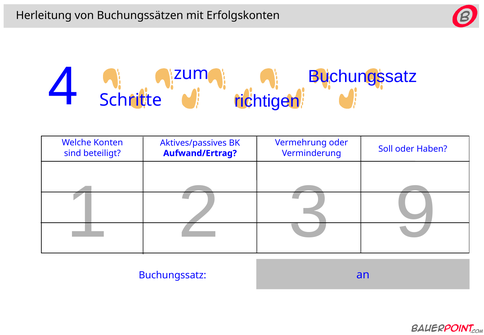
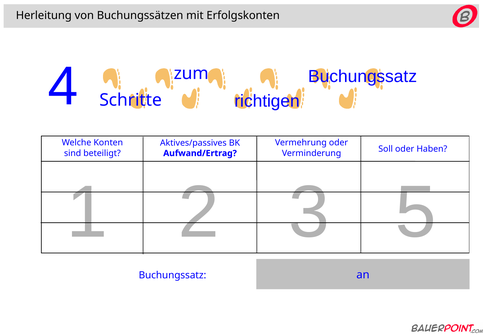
9: 9 -> 5 (416, 212)
